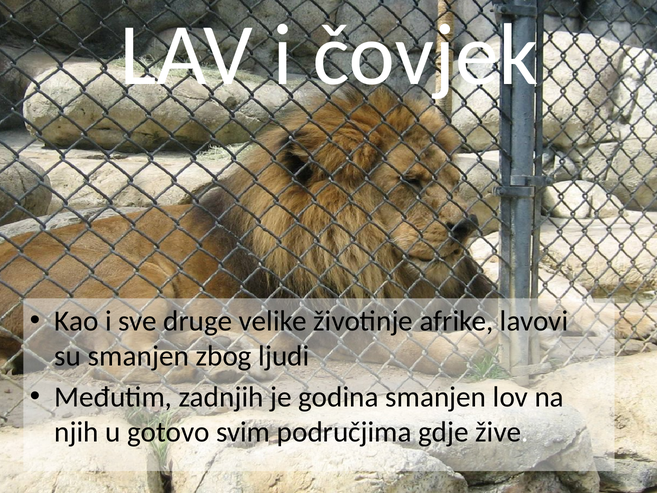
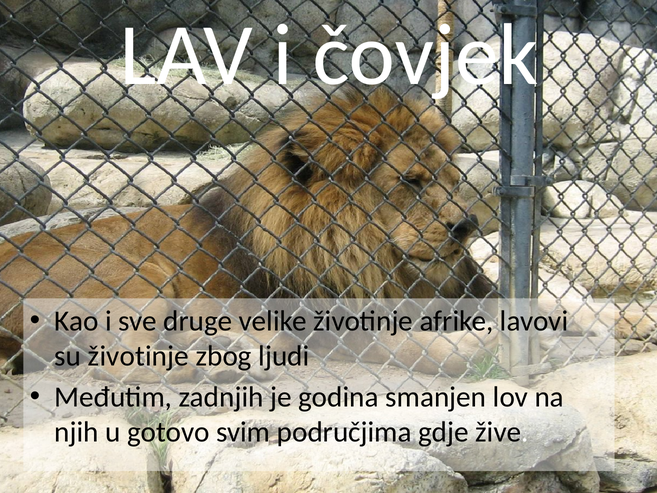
su smanjen: smanjen -> životinje (138, 356)
